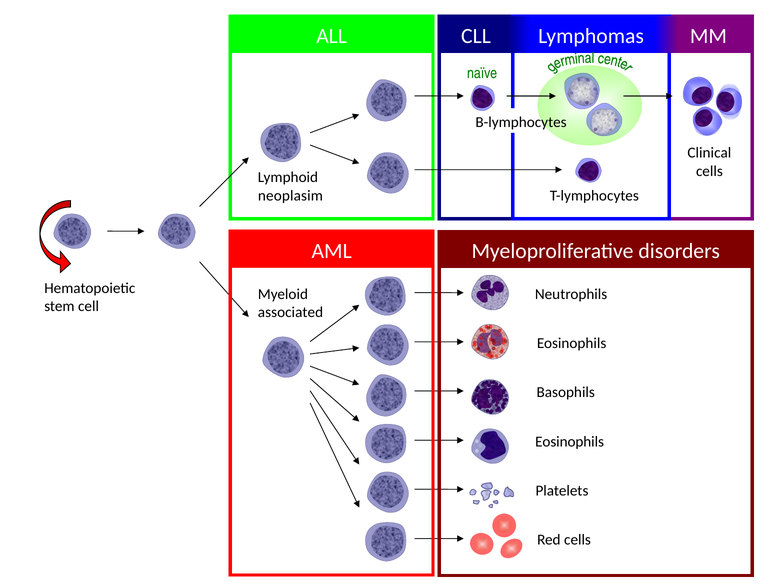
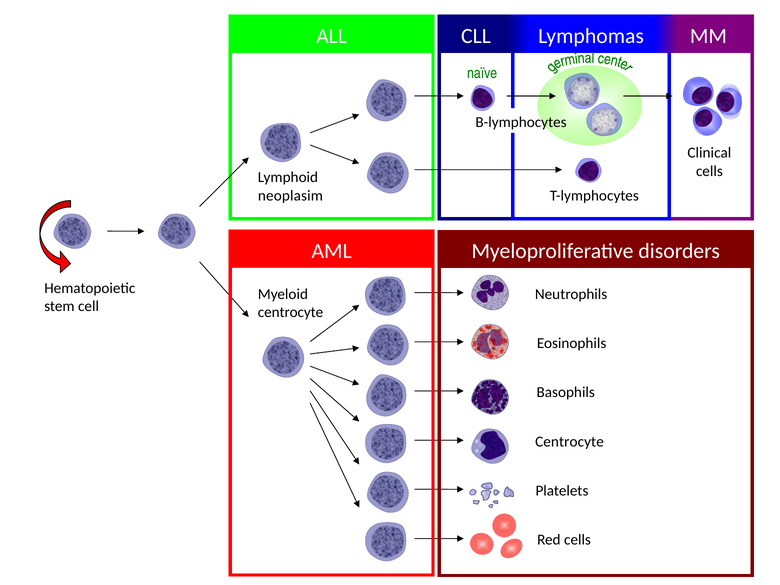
associated: associated -> centrocyte (291, 312)
Eosinophils: Eosinophils -> Centrocyte (569, 442)
